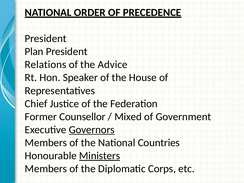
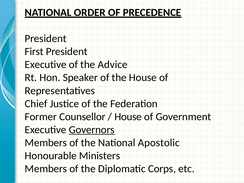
Plan: Plan -> First (34, 52)
Relations: Relations -> Executive (46, 65)
Mixed: Mixed -> House (128, 117)
Countries: Countries -> Apostolic (159, 143)
Ministers underline: present -> none (100, 156)
